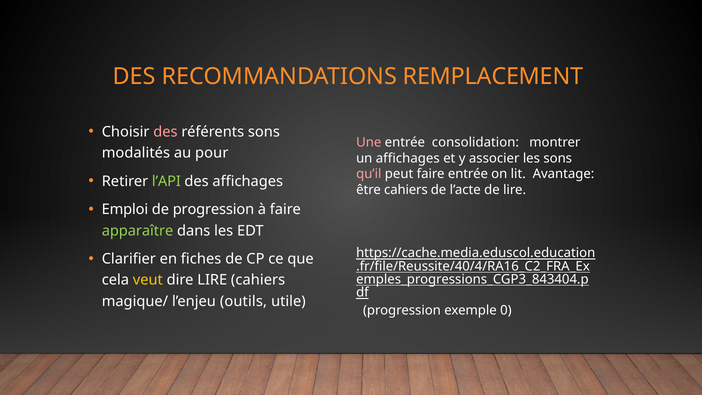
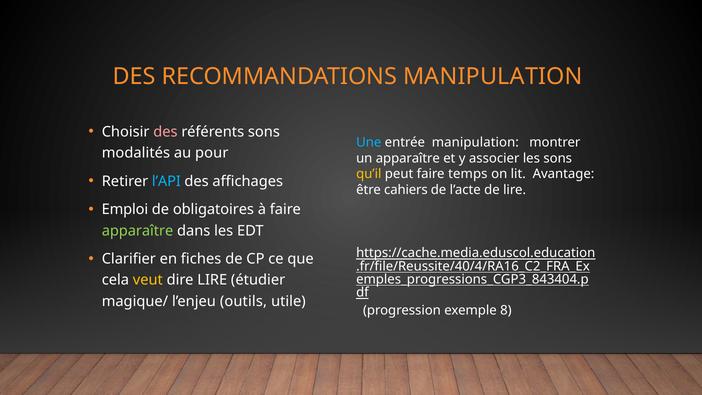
RECOMMANDATIONS REMPLACEMENT: REMPLACEMENT -> MANIPULATION (493, 77)
Une colour: pink -> light blue (369, 142)
entrée consolidation: consolidation -> manipulation (475, 142)
un affichages: affichages -> apparaître (408, 158)
qu’il colour: pink -> yellow (369, 174)
faire entrée: entrée -> temps (468, 174)
l’API colour: light green -> light blue (166, 181)
de progression: progression -> obligatoires (213, 210)
LIRE cahiers: cahiers -> étudier (258, 280)
0: 0 -> 8 (506, 310)
